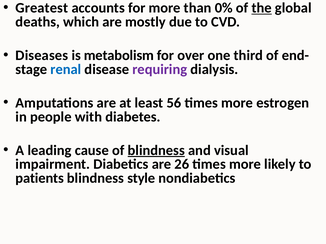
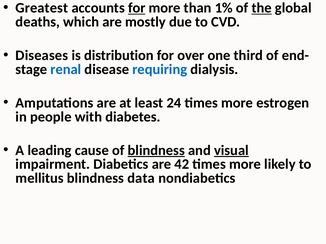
for underline: none -> present (137, 8)
0%: 0% -> 1% (224, 8)
metabolism: metabolism -> distribution (119, 56)
requiring colour: purple -> blue (160, 69)
56: 56 -> 24 (174, 103)
visual underline: none -> present (231, 151)
26: 26 -> 42 (182, 165)
patients: patients -> mellitus (40, 178)
style: style -> data (141, 178)
